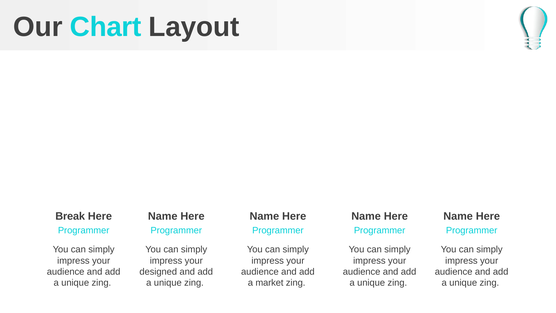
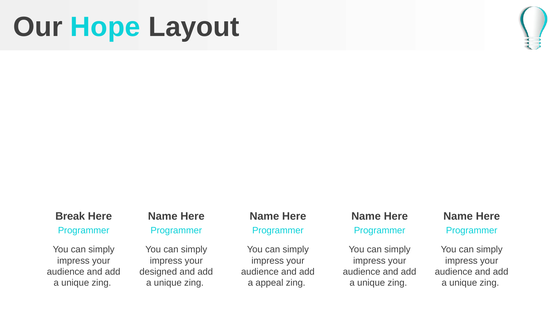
Chart: Chart -> Hope (105, 27)
market: market -> appeal (269, 283)
